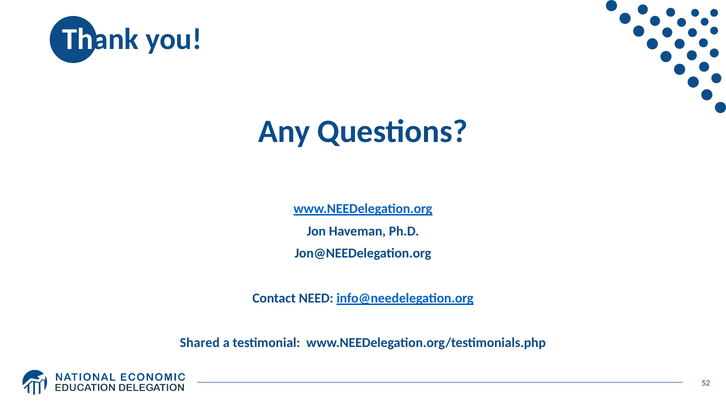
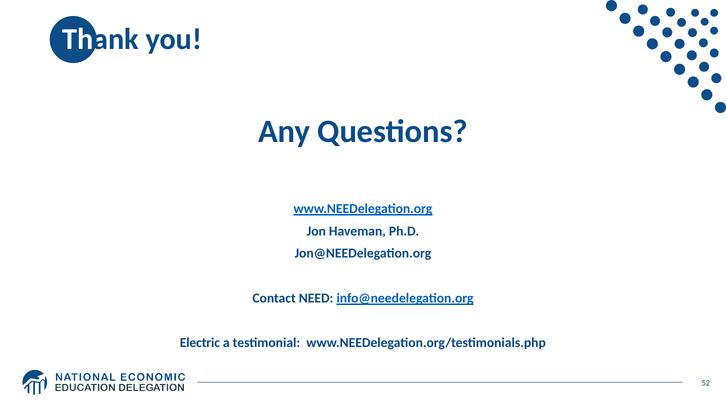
Shared: Shared -> Electric (200, 342)
